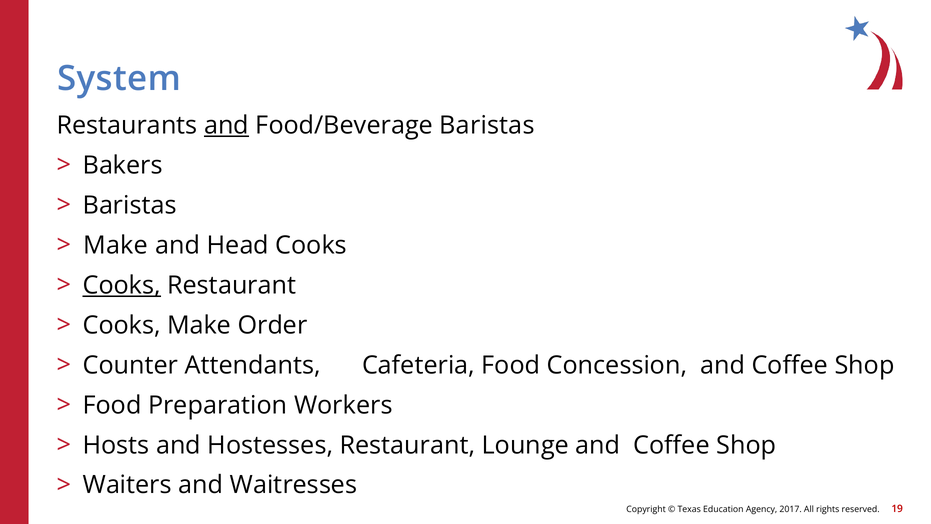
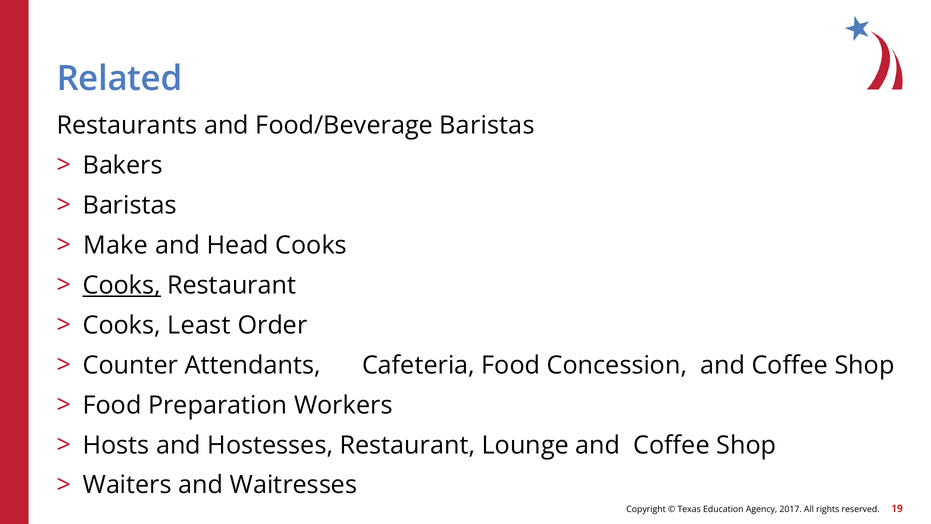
System: System -> Related (119, 79)
and underline: present -> none (226, 125)
Cooks Make: Make -> Least (199, 325)
